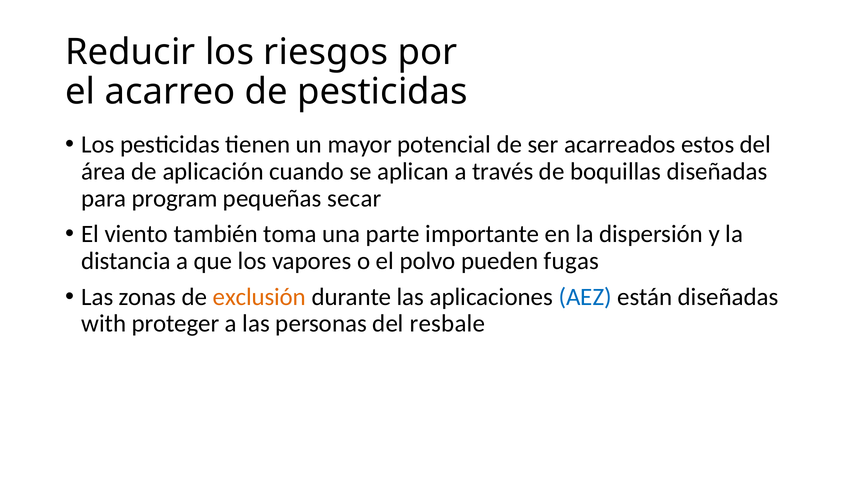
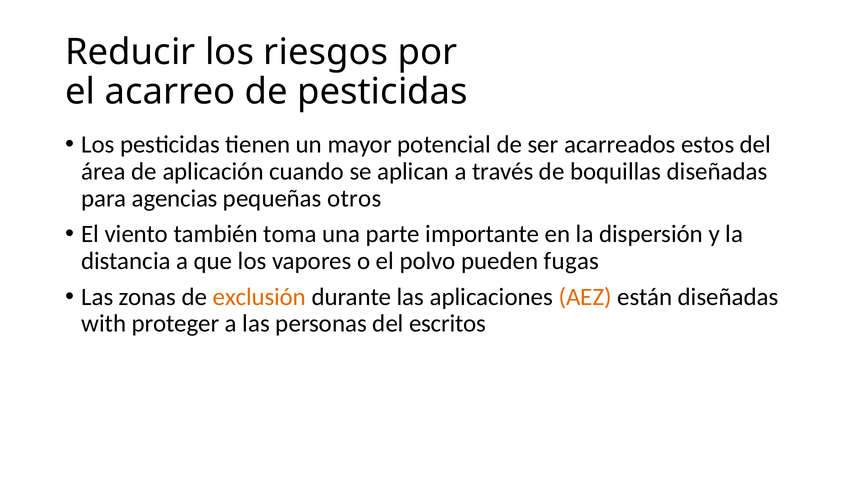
program: program -> agencias (175, 198)
secar: secar -> otros (354, 198)
AEZ colour: blue -> orange (585, 297)
resbale: resbale -> escritos (448, 324)
